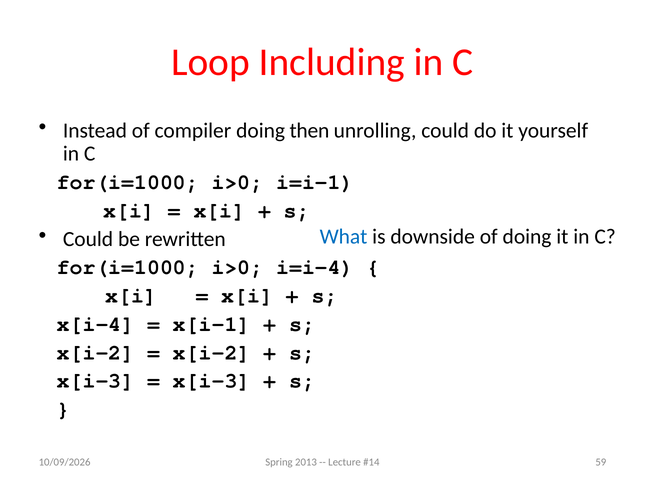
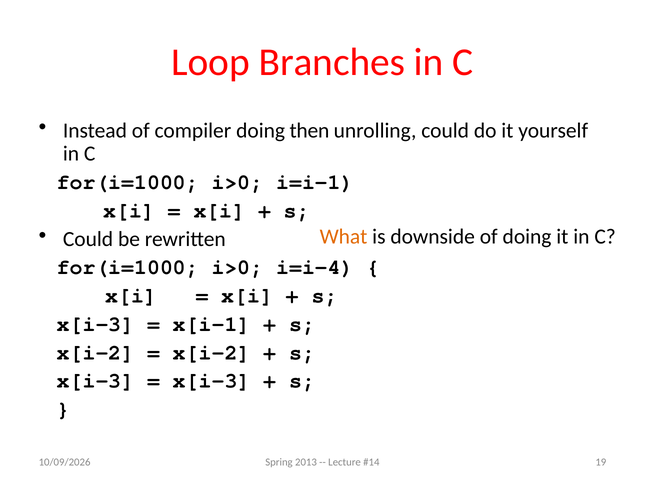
Including: Including -> Branches (332, 62)
What colour: blue -> orange (344, 237)
x[i-4: x[i-4 -> x[i-3 (96, 324)
59: 59 -> 19 (601, 462)
